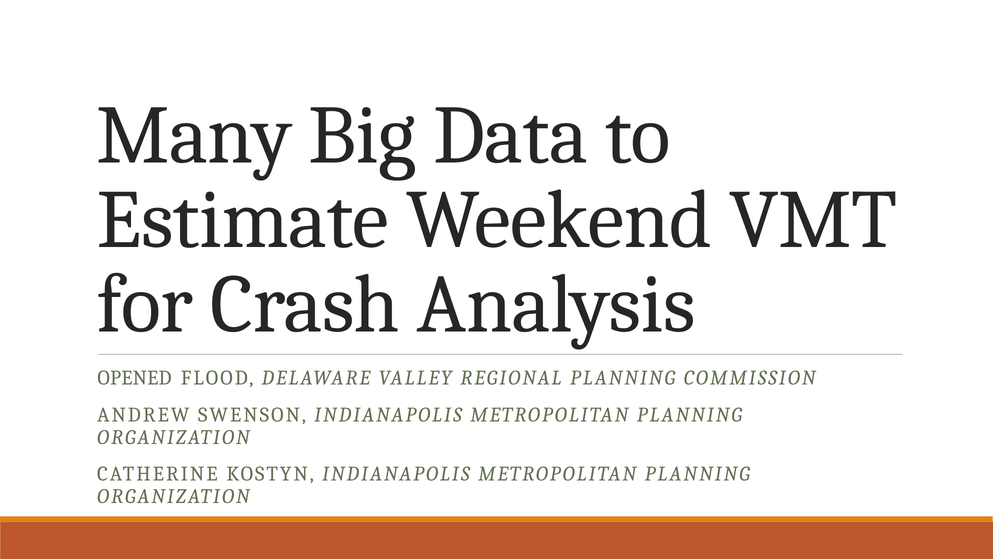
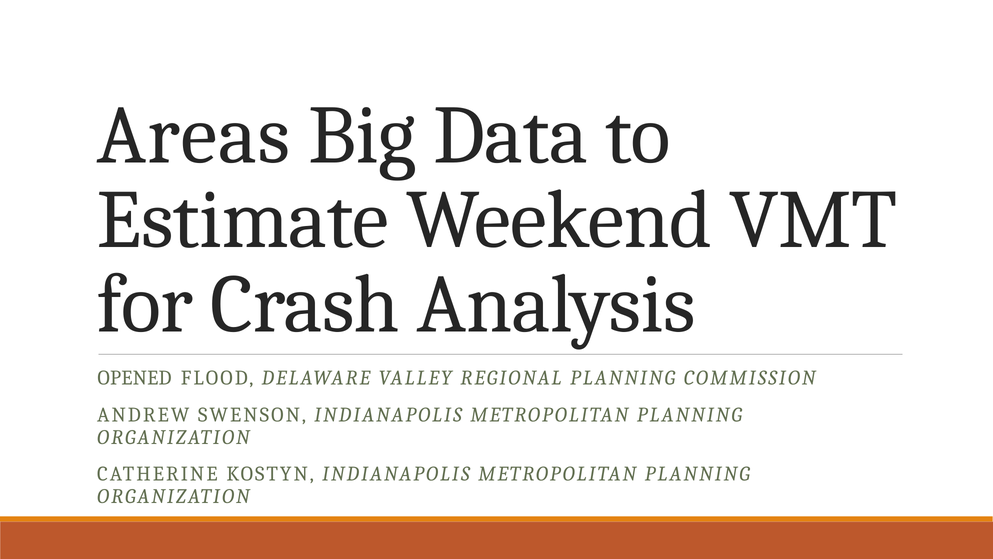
Many: Many -> Areas (194, 135)
